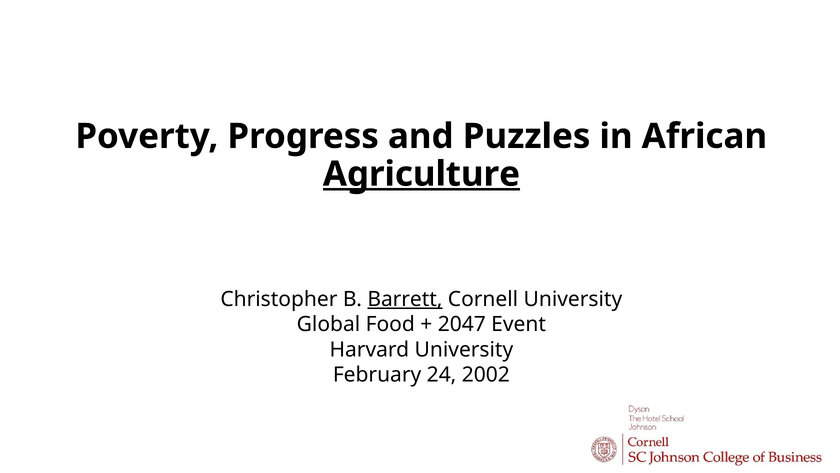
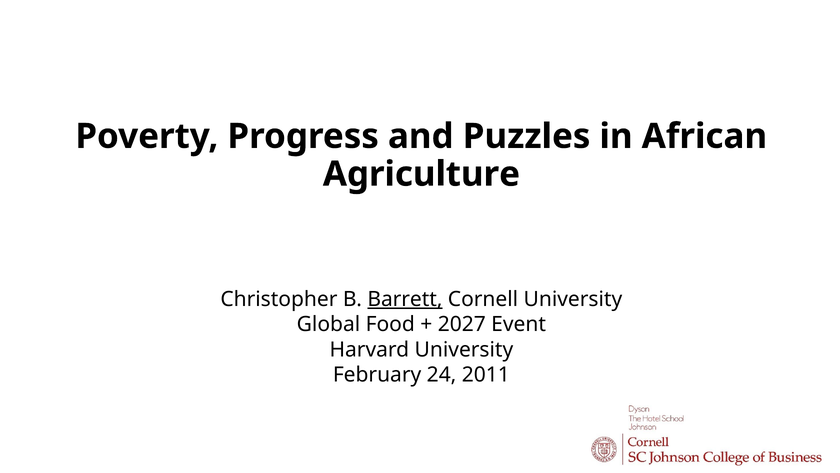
Agriculture underline: present -> none (421, 174)
2047: 2047 -> 2027 (462, 324)
2002: 2002 -> 2011 (486, 375)
